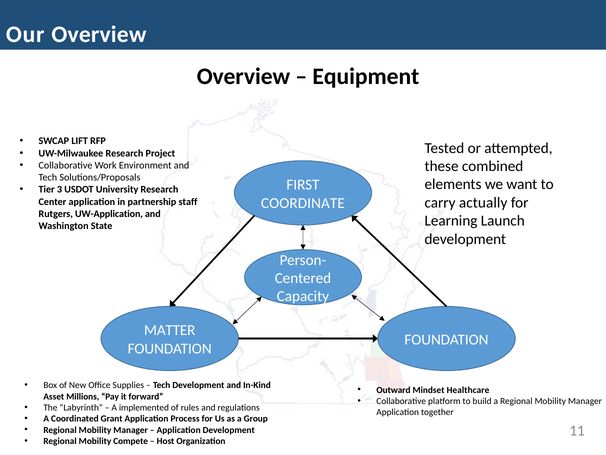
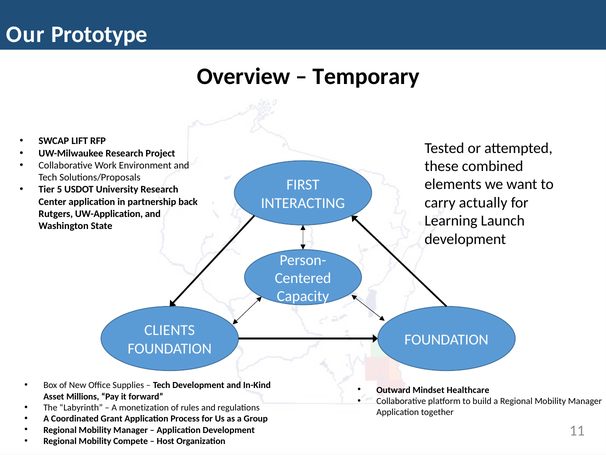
Our Overview: Overview -> Prototype (99, 34)
Equipment: Equipment -> Temporary (366, 76)
3: 3 -> 5 (59, 189)
COORDINATE: COORDINATE -> INTERACTING (303, 203)
staff: staff -> back (188, 202)
MATTER: MATTER -> CLIENTS (170, 330)
implemented: implemented -> monetization (144, 407)
